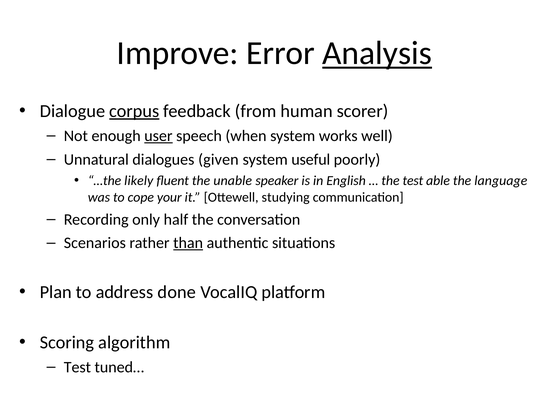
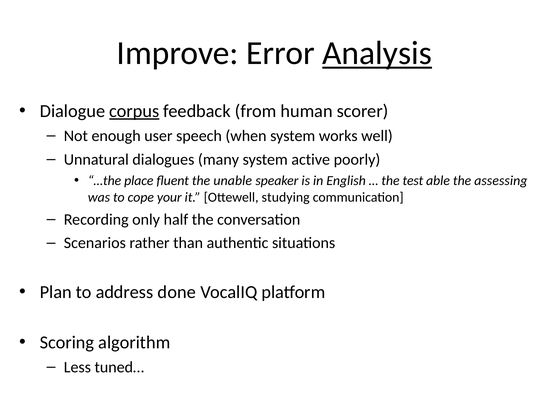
user underline: present -> none (158, 136)
given: given -> many (218, 159)
useful: useful -> active (311, 159)
likely: likely -> place (139, 181)
language: language -> assessing (501, 181)
than underline: present -> none (188, 243)
Test: Test -> Less (77, 367)
